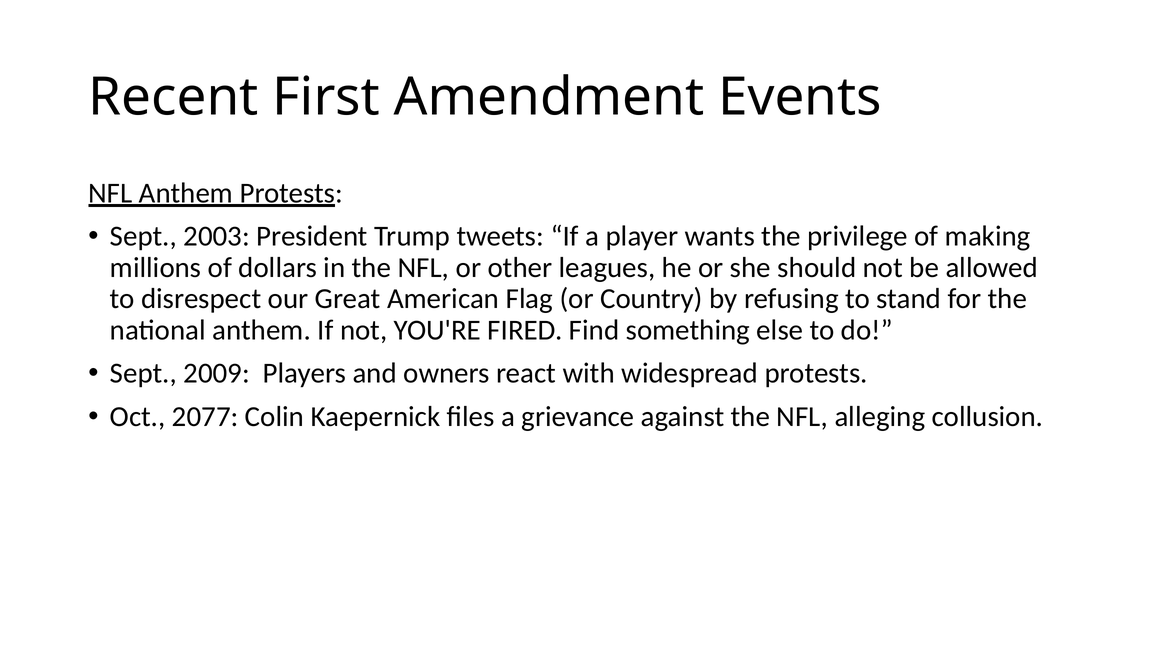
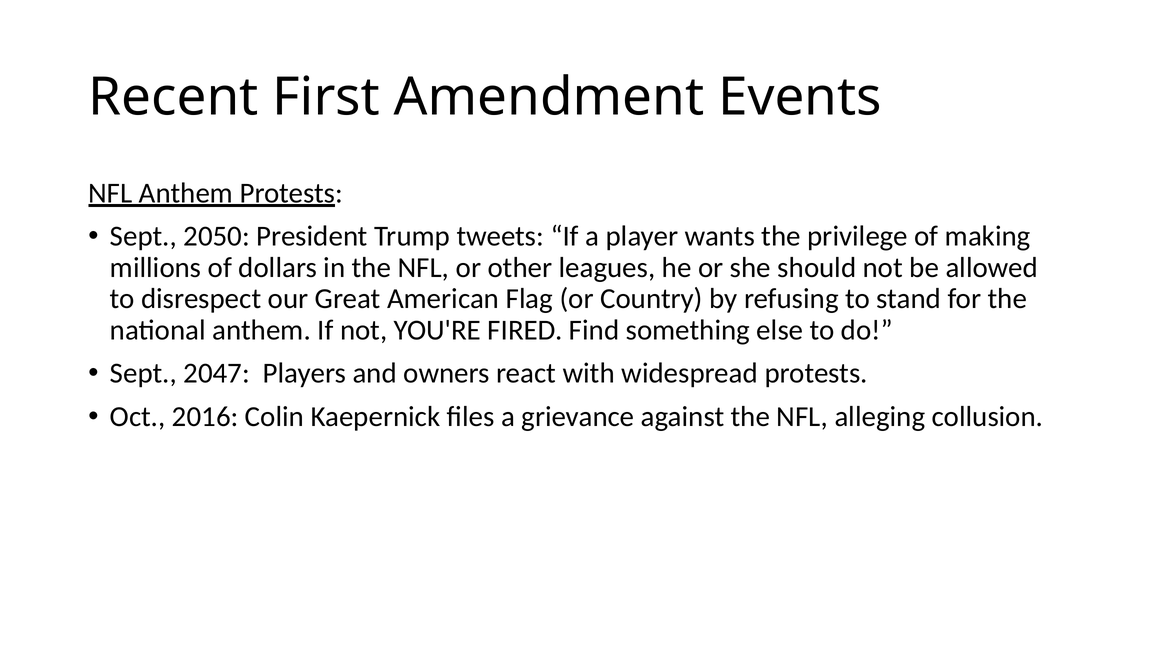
2003: 2003 -> 2050 (217, 237)
2009: 2009 -> 2047 (217, 374)
2077: 2077 -> 2016 (205, 417)
